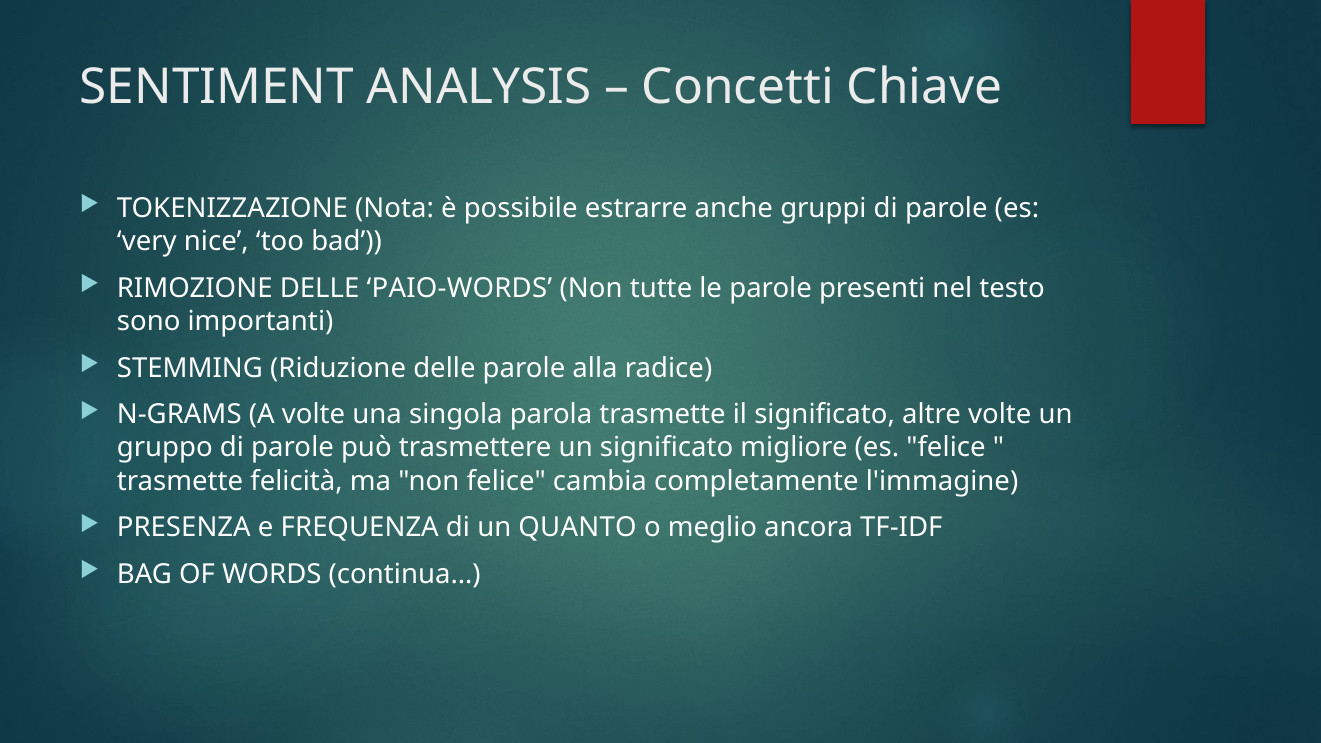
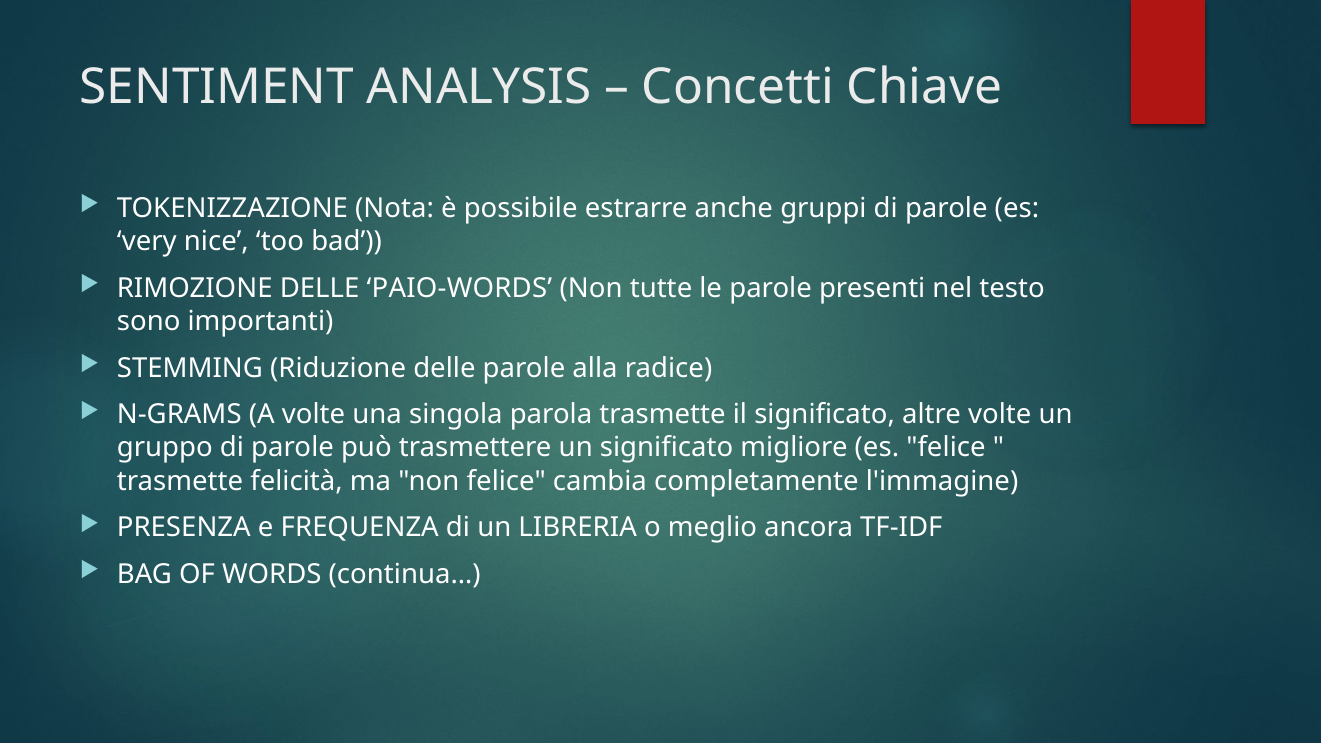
QUANTO: QUANTO -> LIBRERIA (578, 528)
